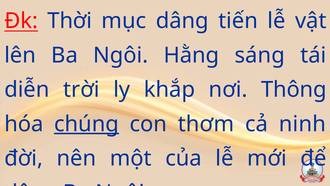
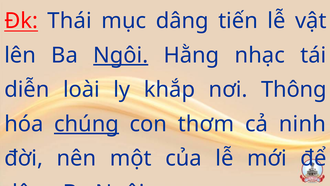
Thời: Thời -> Thái (70, 21)
Ngôi underline: none -> present (121, 55)
sáng: sáng -> nhạc (260, 55)
trời: trời -> loài (81, 89)
